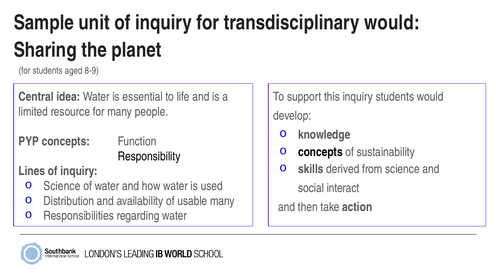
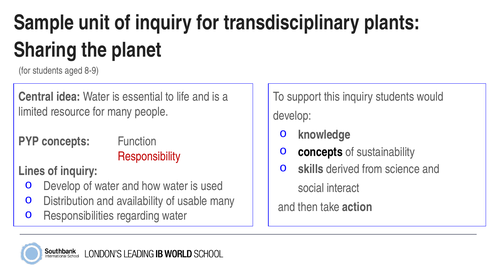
transdisciplinary would: would -> plants (392, 23)
Responsibility colour: black -> red (149, 156)
Science: Science -> Develop (62, 186)
